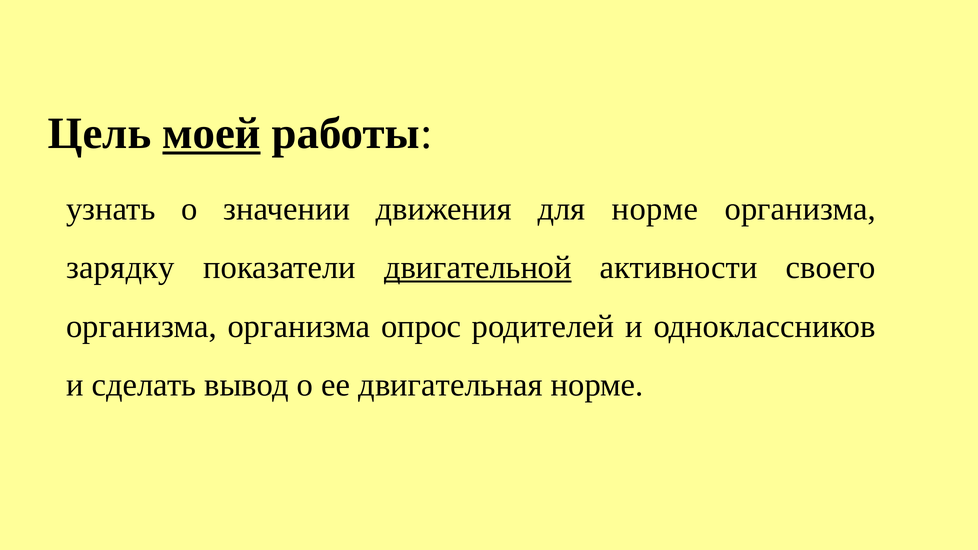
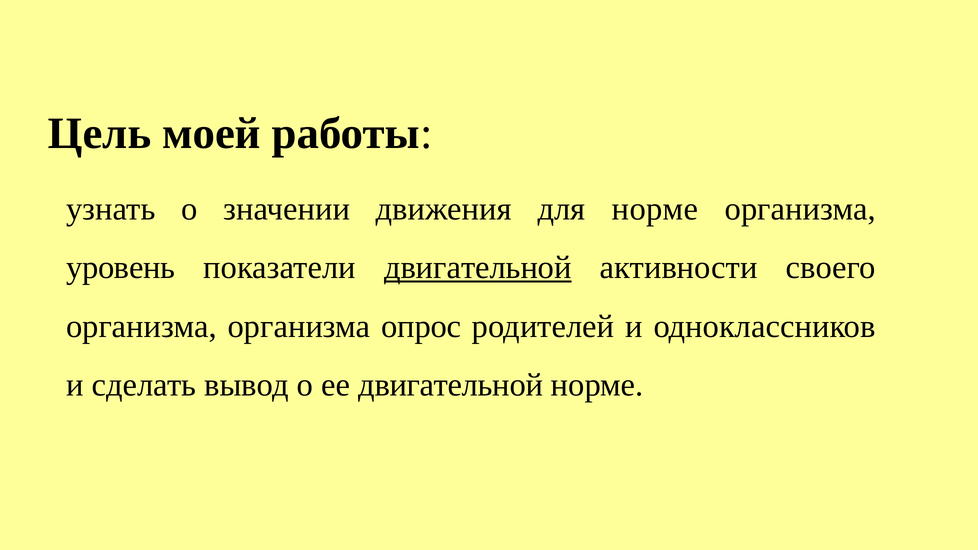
моей underline: present -> none (212, 134)
зарядку: зарядку -> уровень (121, 268)
ее двигательная: двигательная -> двигательной (451, 385)
